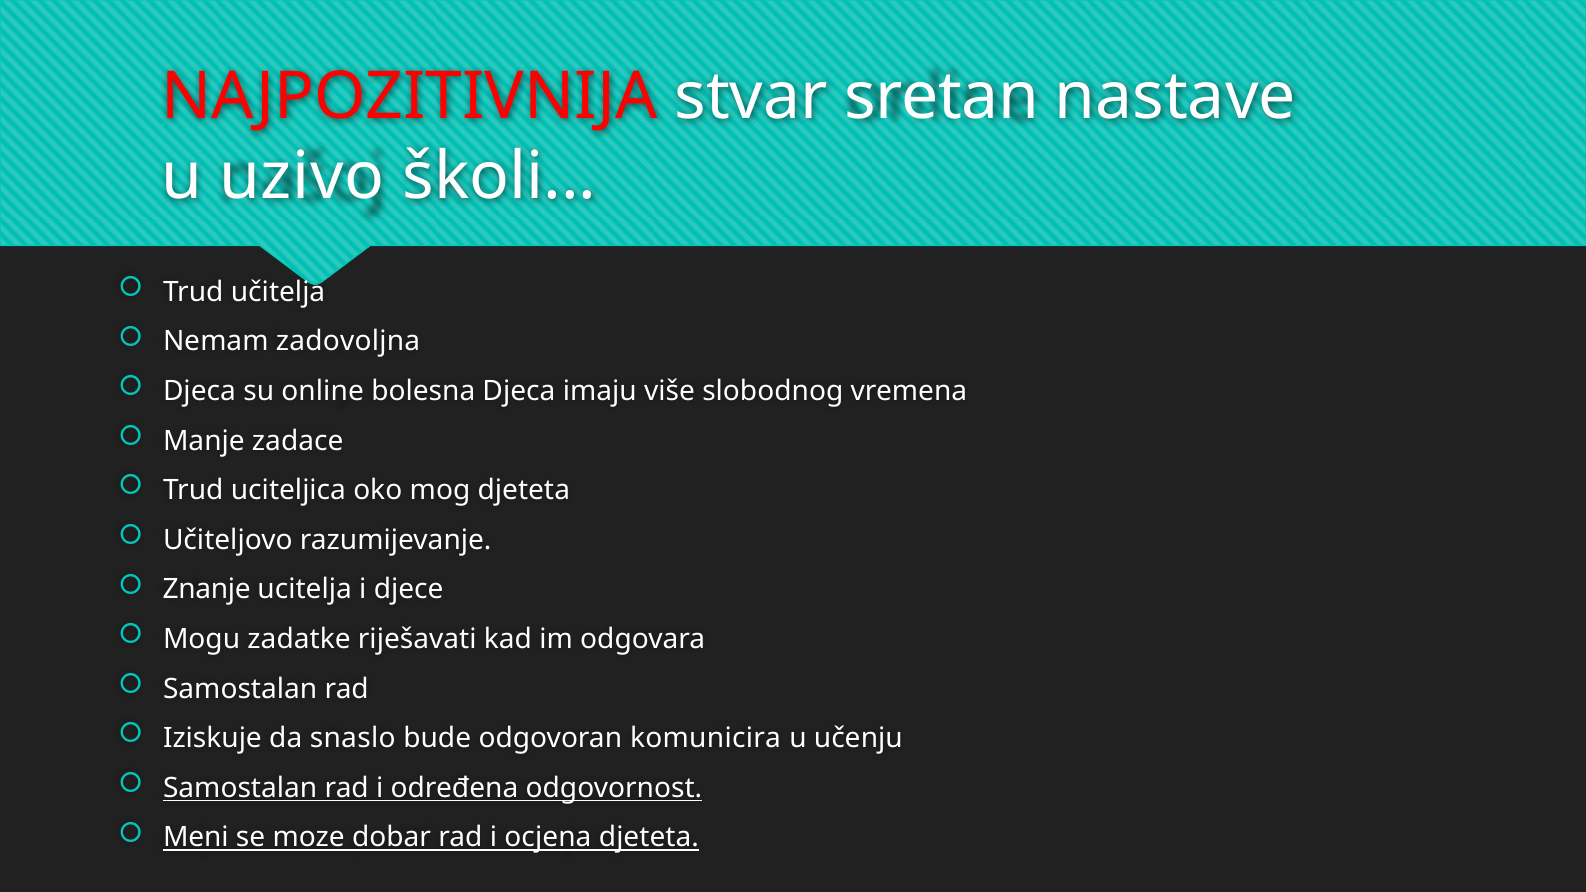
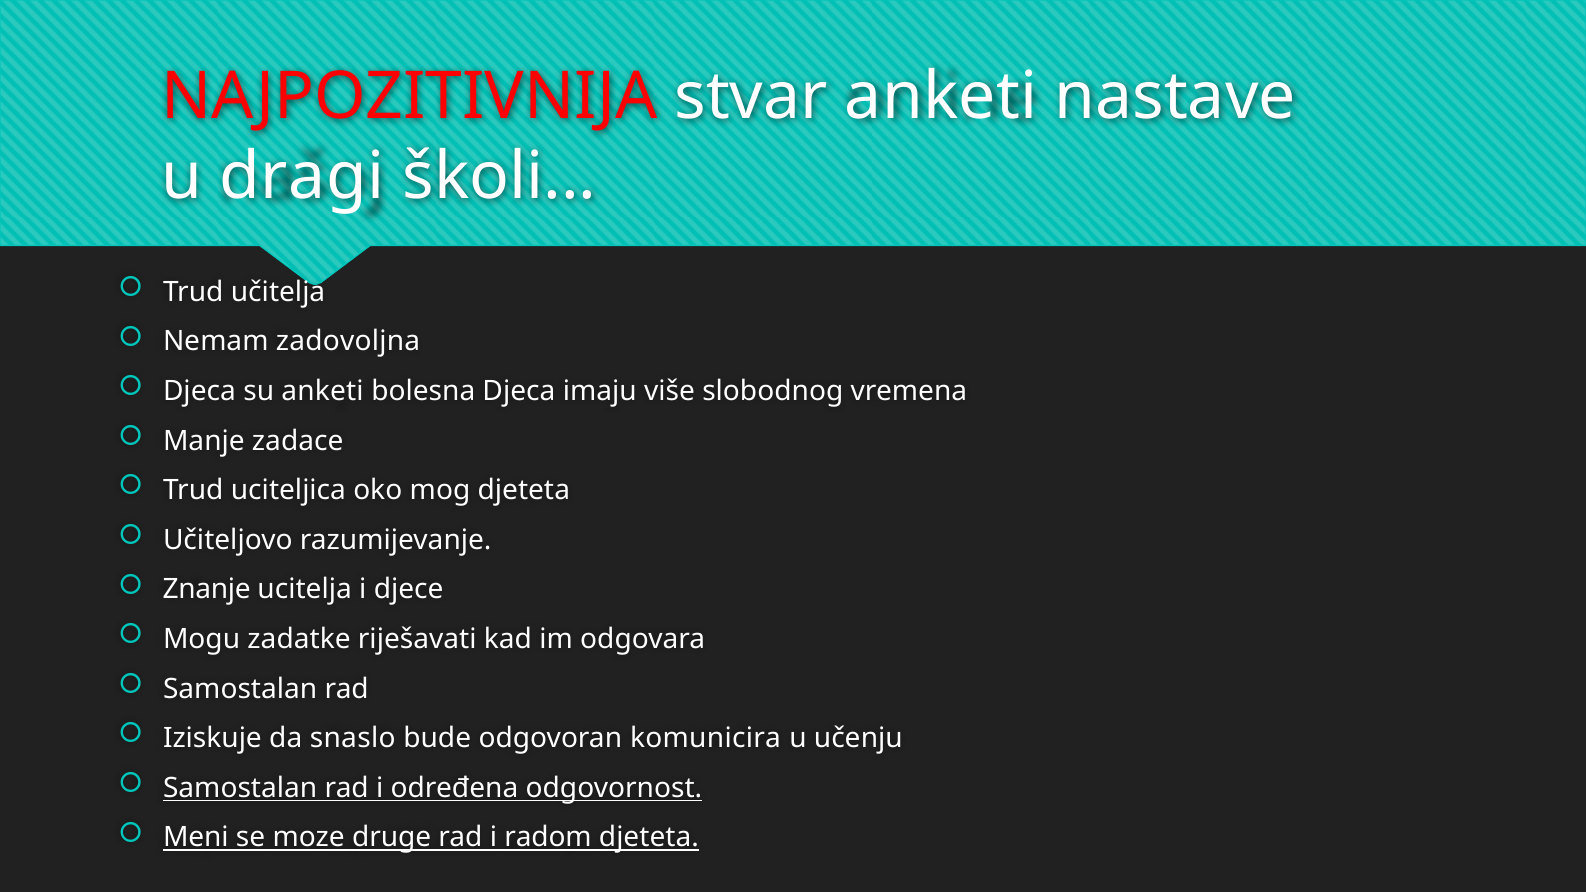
stvar sretan: sretan -> anketi (941, 97)
uzivo: uzivo -> dragi (302, 176)
su online: online -> anketi (323, 391)
dobar: dobar -> druge (392, 838)
ocjena: ocjena -> radom (548, 838)
